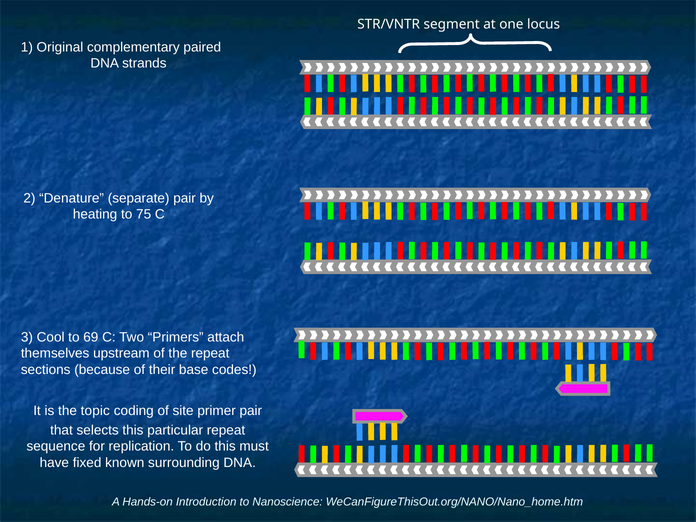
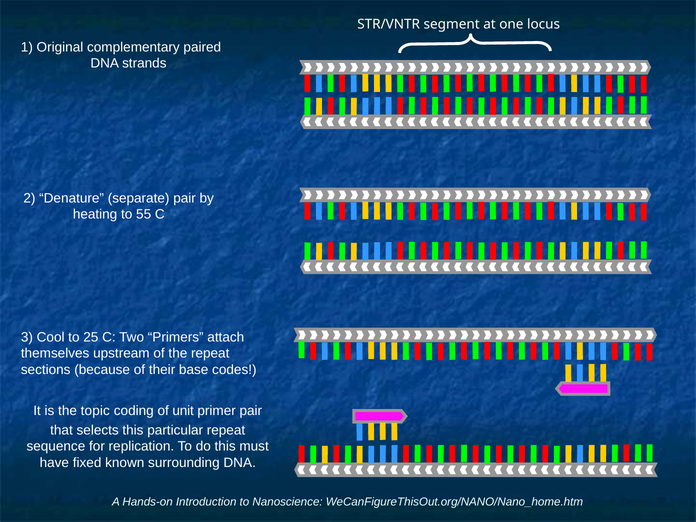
75: 75 -> 55 (144, 214)
69: 69 -> 25 (91, 337)
site: site -> unit (183, 411)
